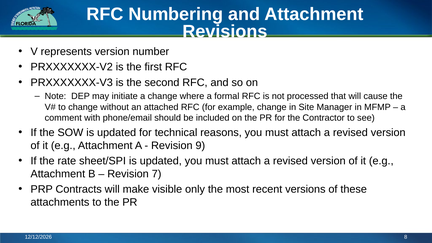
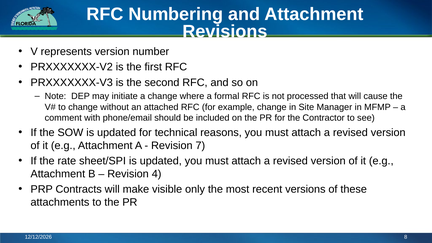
9: 9 -> 7 (200, 145)
7: 7 -> 4 (157, 174)
